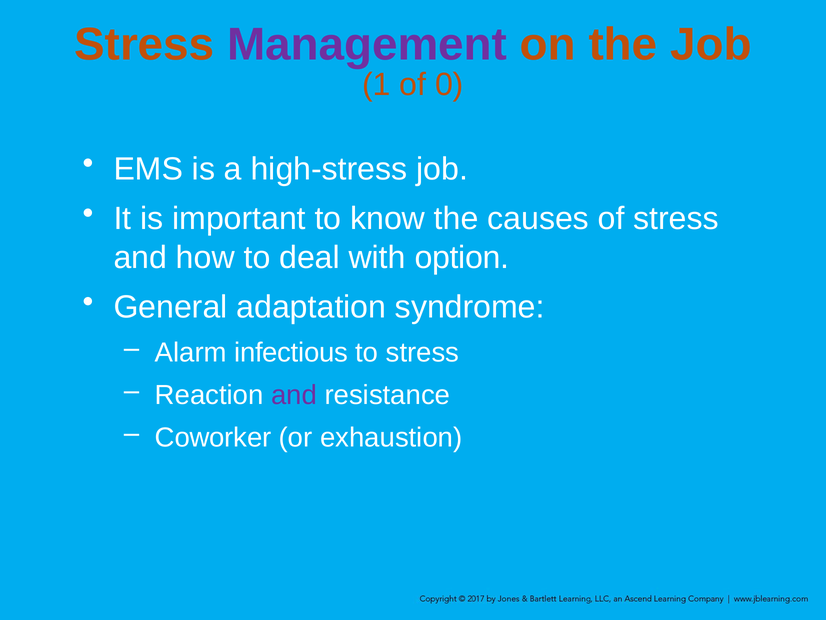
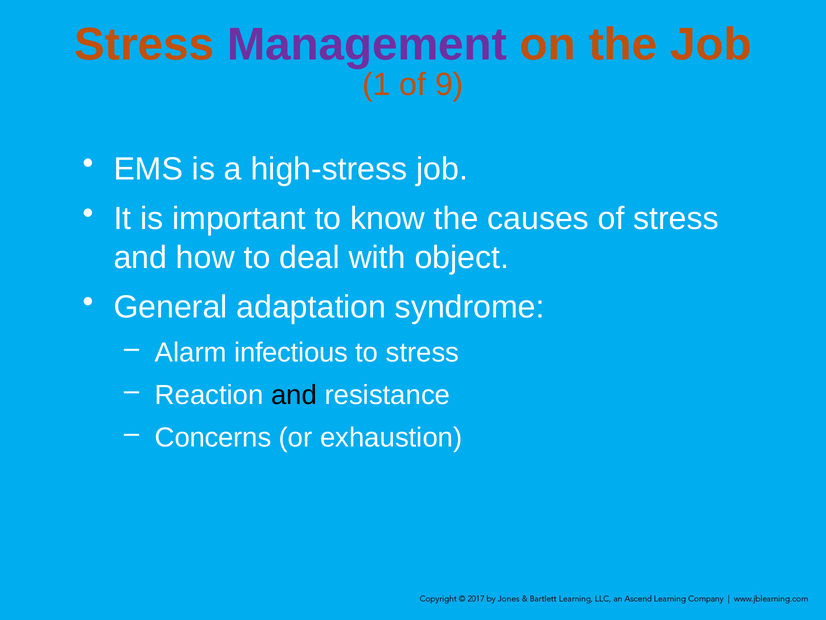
0: 0 -> 9 (449, 85)
option: option -> object (462, 257)
and colour: purple -> black (294, 395)
Coworker: Coworker -> Concerns (213, 438)
